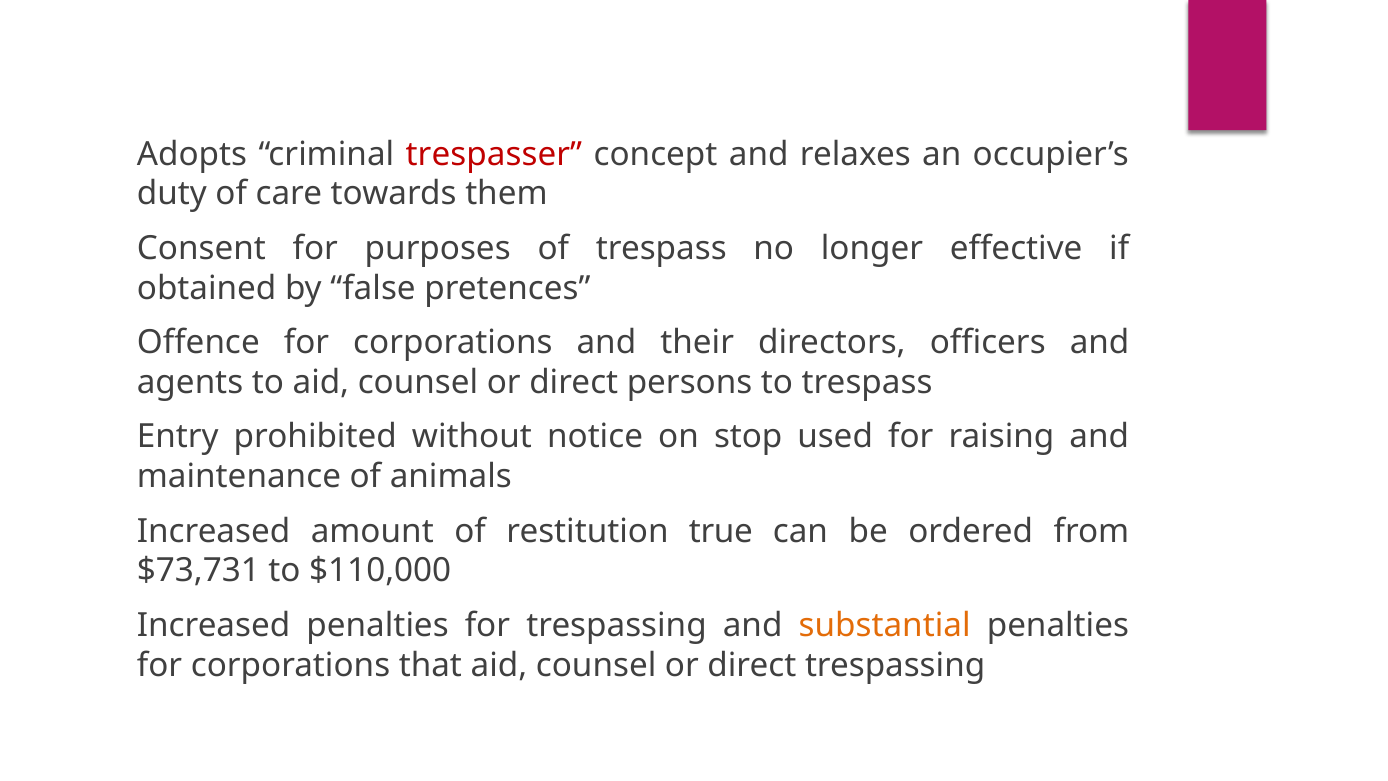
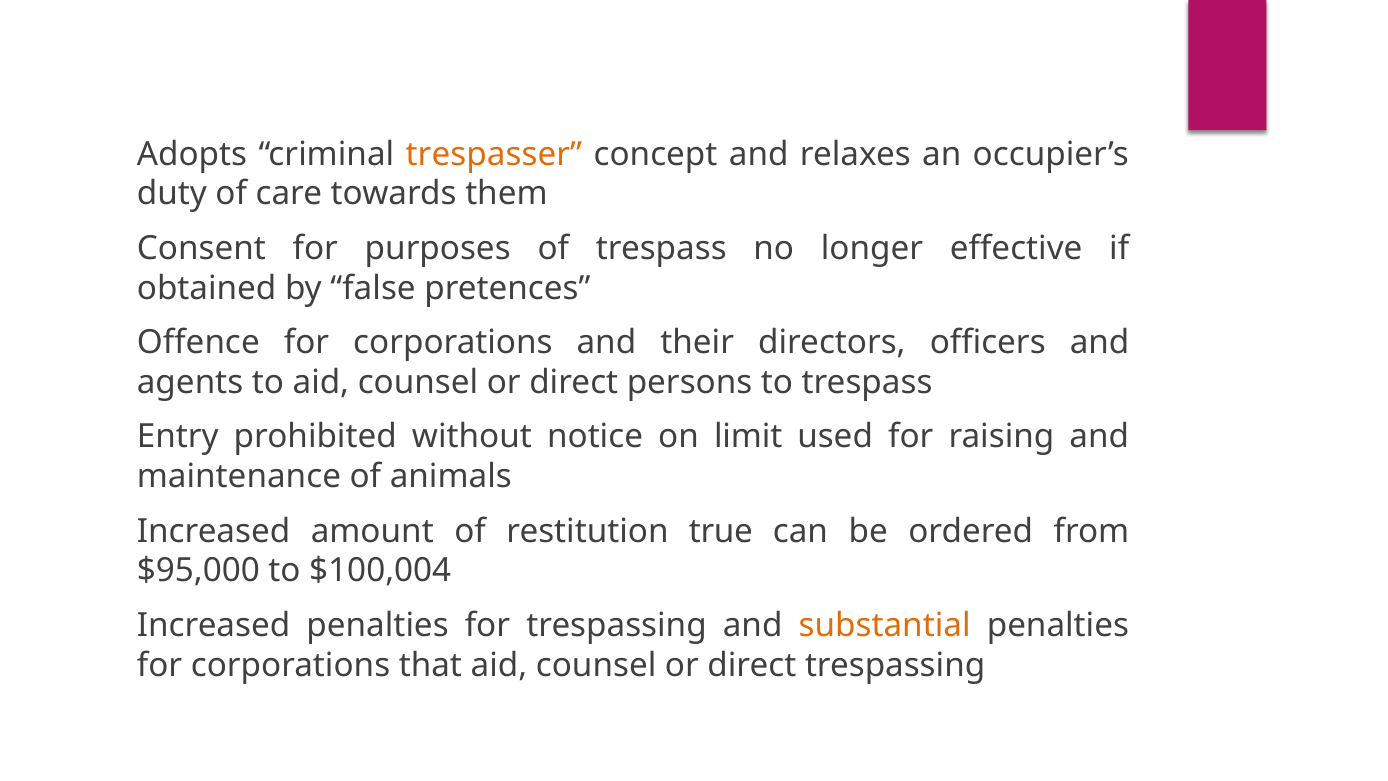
trespasser colour: red -> orange (494, 154)
stop: stop -> limit (748, 437)
$73,731: $73,731 -> $95,000 (198, 571)
$110,000: $110,000 -> $100,004 (380, 571)
